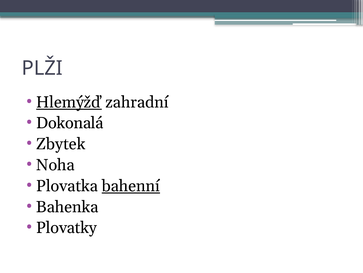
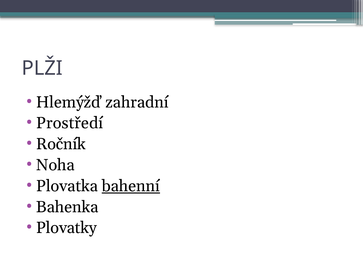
Hlemýžď underline: present -> none (69, 102)
Dokonalá: Dokonalá -> Prostředí (70, 123)
Zbytek: Zbytek -> Ročník (61, 144)
